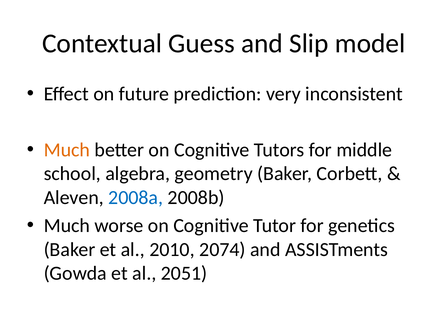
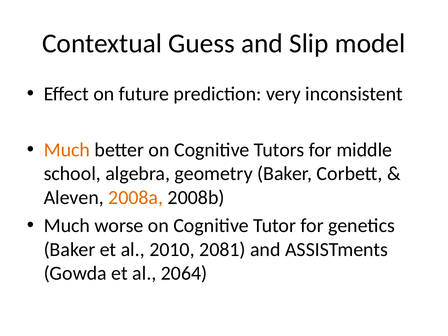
2008a colour: blue -> orange (136, 198)
2074: 2074 -> 2081 (222, 249)
2051: 2051 -> 2064 (184, 273)
